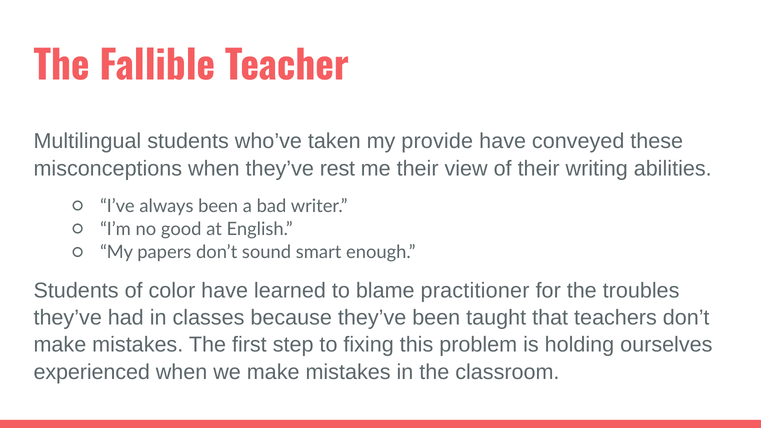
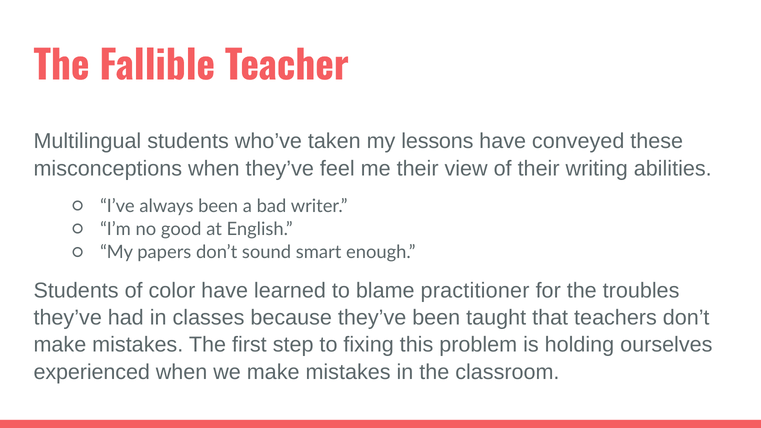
provide: provide -> lessons (437, 141)
rest: rest -> feel (337, 169)
